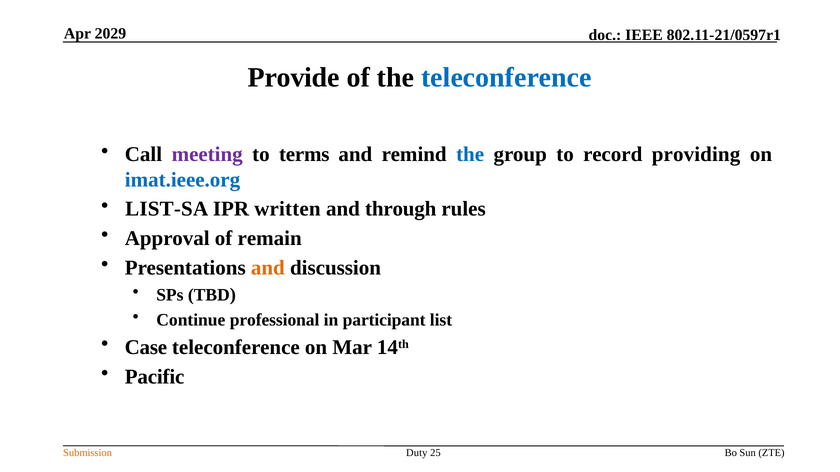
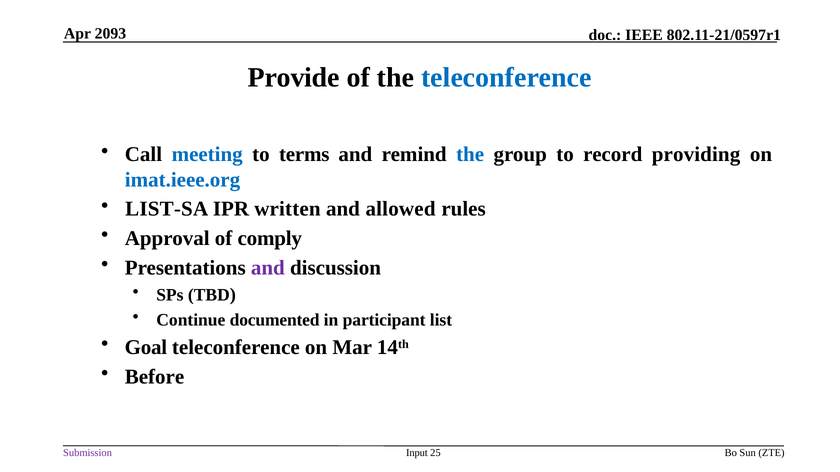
2029: 2029 -> 2093 (110, 33)
meeting colour: purple -> blue (207, 155)
through: through -> allowed (401, 209)
remain: remain -> comply (270, 239)
and colour: orange -> purple (268, 268)
professional: professional -> documented (275, 320)
Case: Case -> Goal (146, 348)
Pacific: Pacific -> Before (155, 377)
Submission colour: orange -> purple (88, 453)
Duty: Duty -> Input (417, 453)
